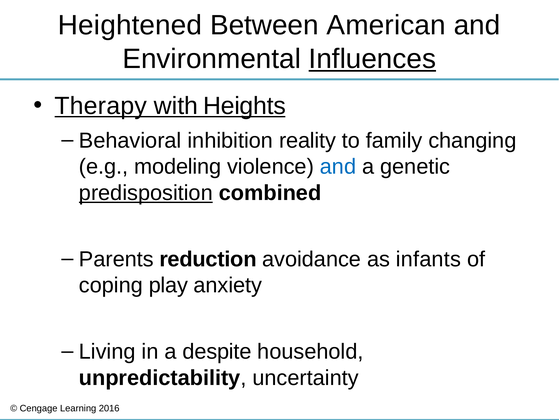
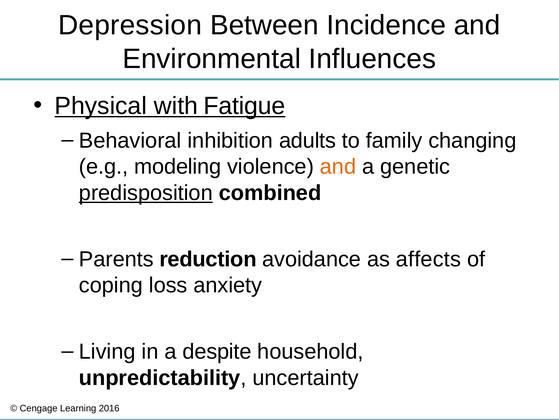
Heightened: Heightened -> Depression (130, 25)
American: American -> Incidence (386, 25)
Influences underline: present -> none (372, 59)
Therapy: Therapy -> Physical (101, 106)
Heights: Heights -> Fatigue (244, 106)
reality: reality -> adults (308, 140)
and colour: blue -> orange (338, 167)
infants: infants -> affects (428, 259)
play: play -> loss (168, 285)
